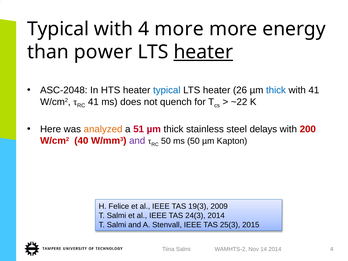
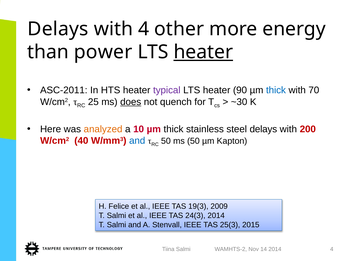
Typical: Typical -> Delays (58, 29)
4 more: more -> other (179, 29)
ASC-2048: ASC-2048 -> ASC-2011 (64, 90)
typical colour: blue -> purple (167, 90)
26: 26 -> 90 (240, 90)
with 41: 41 -> 70 (314, 90)
41: 41 -> 25 (93, 102)
does underline: none -> present (131, 102)
~22: ~22 -> ~30 (239, 102)
51: 51 -> 10 (139, 129)
and colour: purple -> blue (137, 141)
